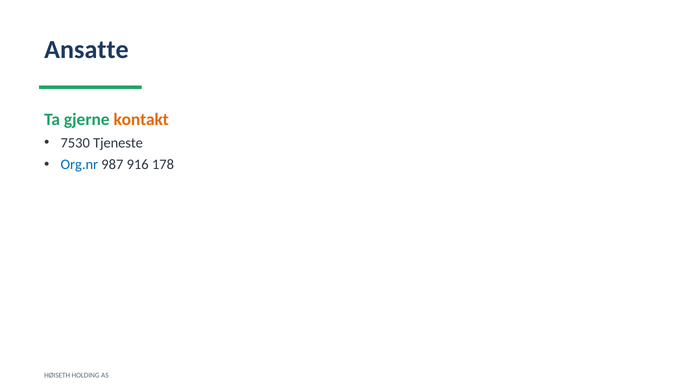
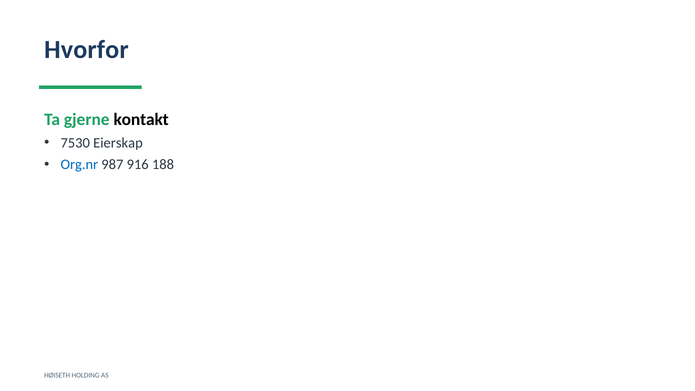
Ansatte: Ansatte -> Hvorfor (86, 50)
kontakt colour: orange -> black (141, 120)
Tjeneste: Tjeneste -> Eierskap (118, 143)
178: 178 -> 188 (163, 165)
